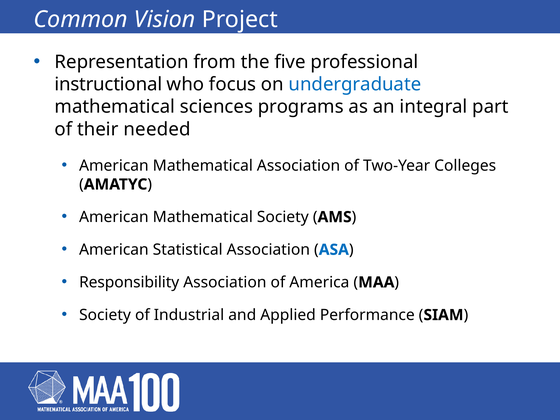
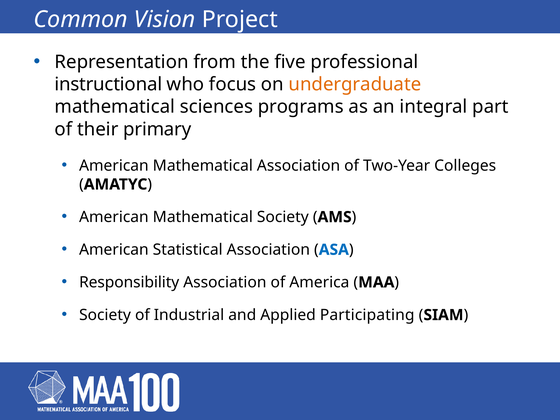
undergraduate colour: blue -> orange (355, 84)
needed: needed -> primary (157, 129)
Performance: Performance -> Participating (367, 315)
